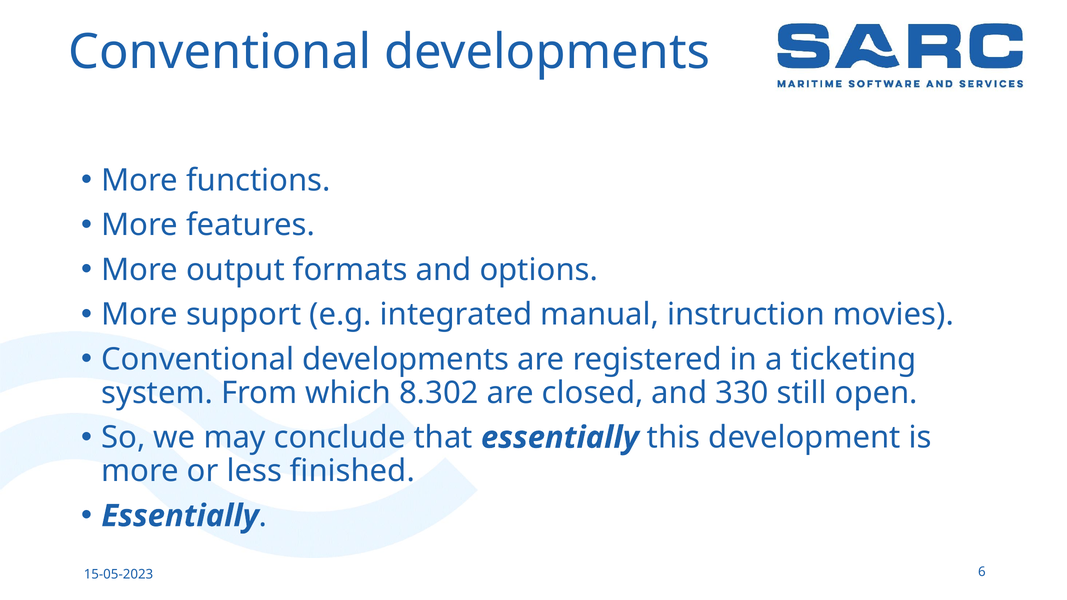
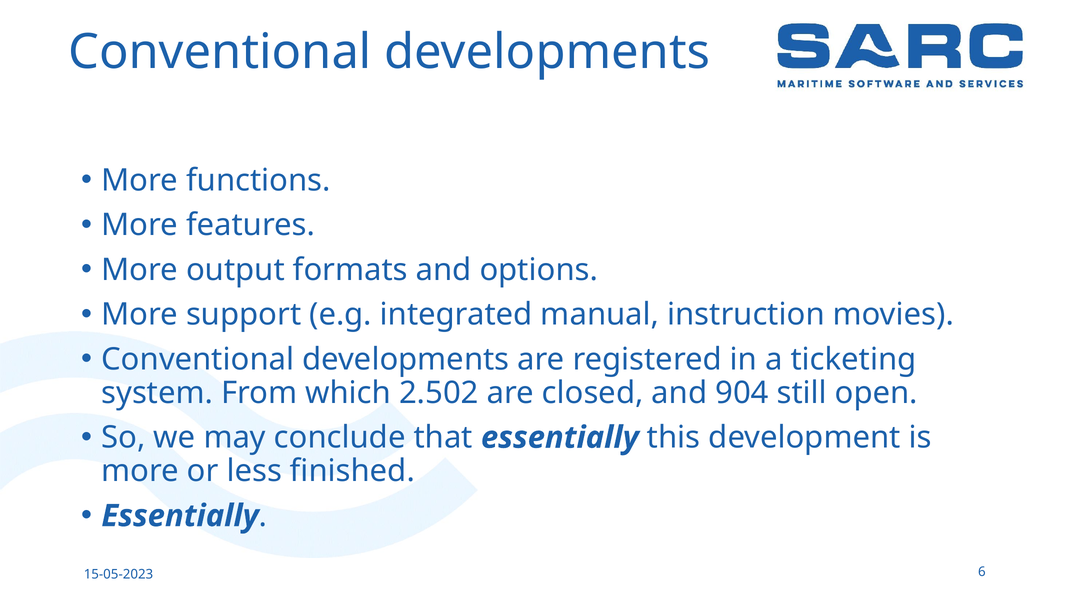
8.302: 8.302 -> 2.502 (439, 393)
330: 330 -> 904 (742, 393)
